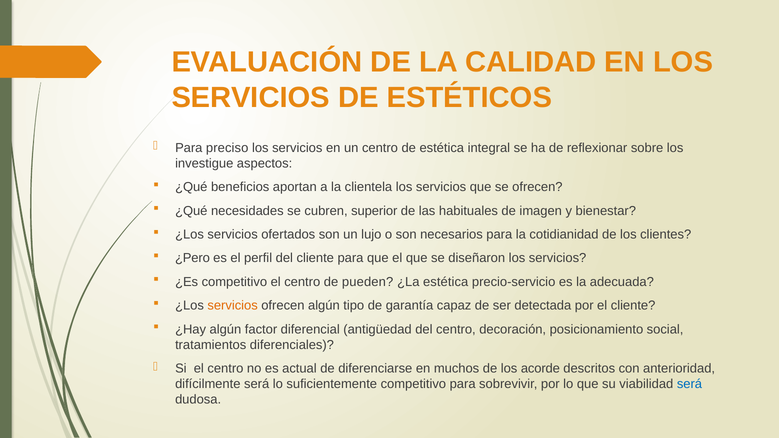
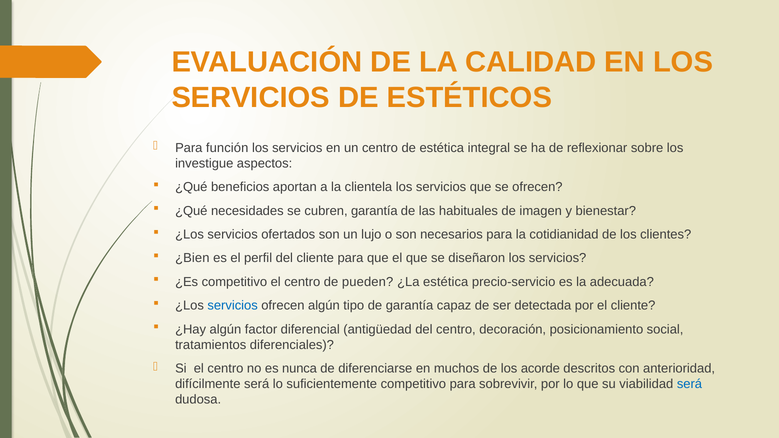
preciso: preciso -> función (227, 148)
cubren superior: superior -> garantía (374, 211)
¿Pero: ¿Pero -> ¿Bien (192, 258)
servicios colour: orange -> blue (233, 306)
actual: actual -> nunca (299, 369)
